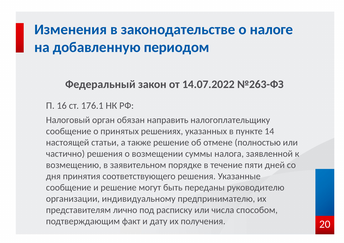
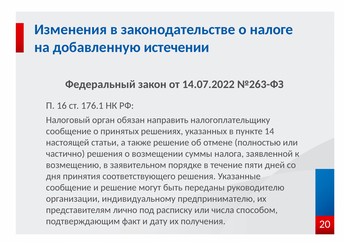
периодом: периодом -> истечении (177, 47)
